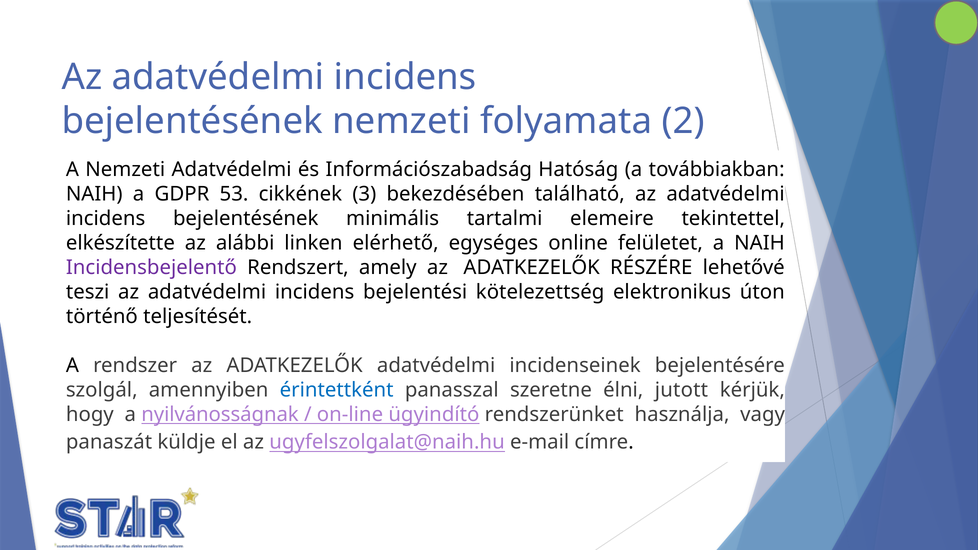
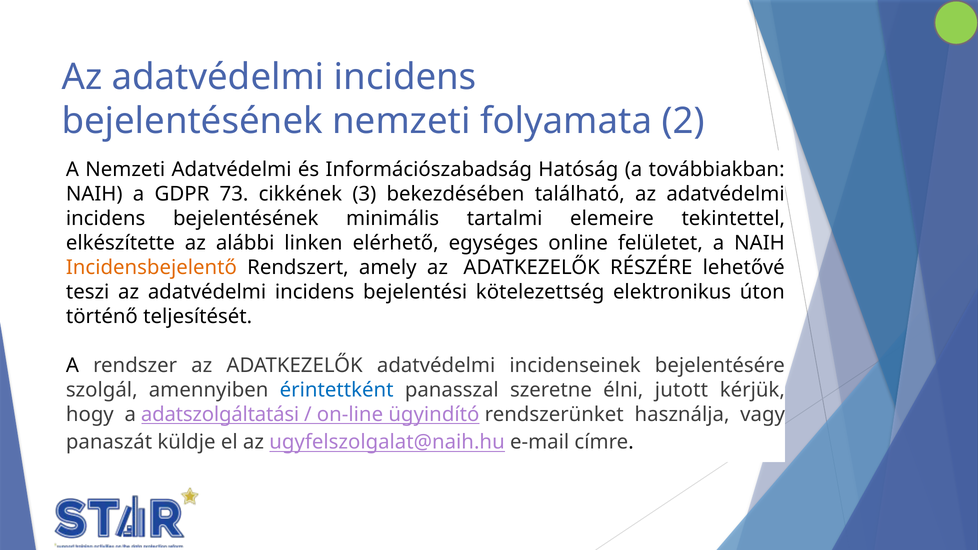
53: 53 -> 73 (234, 194)
Incidensbejelentő colour: purple -> orange (151, 268)
nyilvánosságnak: nyilvánosságnak -> adatszolgáltatási (220, 414)
